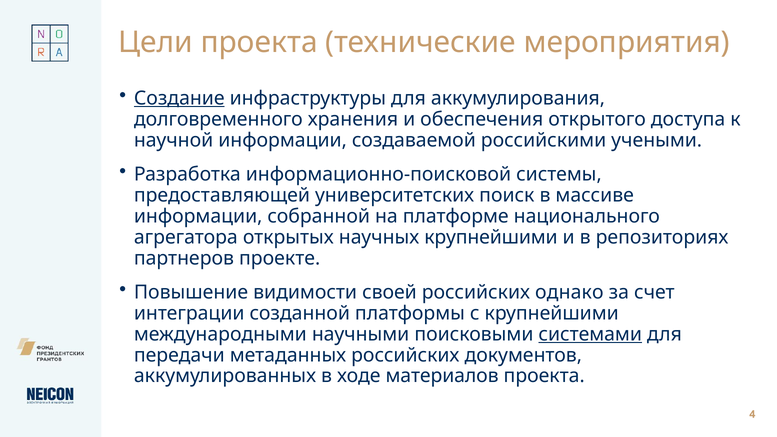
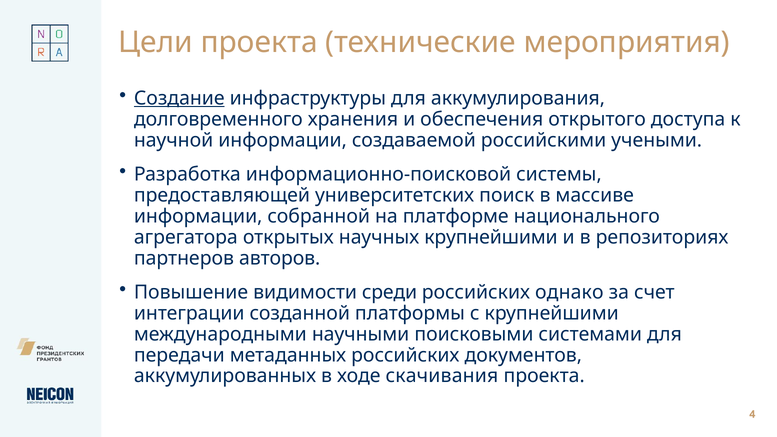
проекте: проекте -> авторов (280, 258)
своей: своей -> среди (390, 292)
системами underline: present -> none (590, 334)
материалов: материалов -> скачивания (442, 376)
